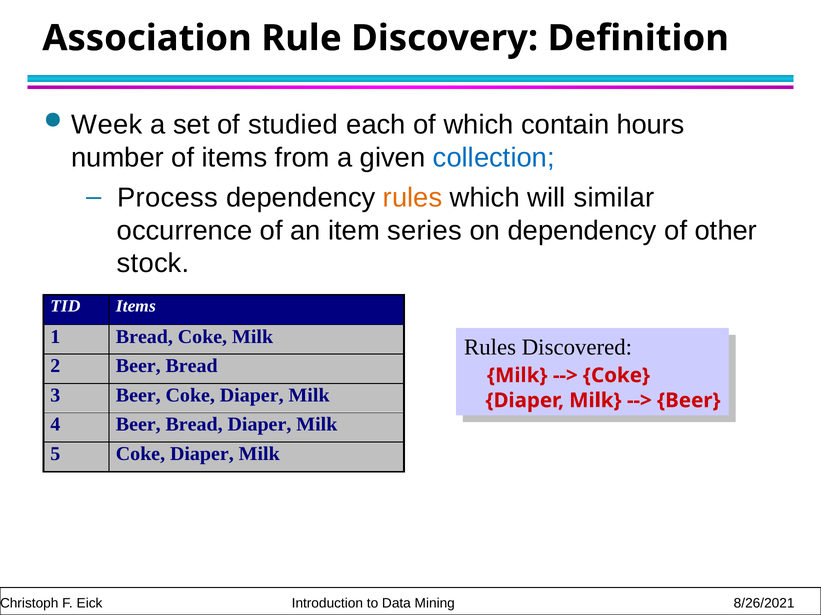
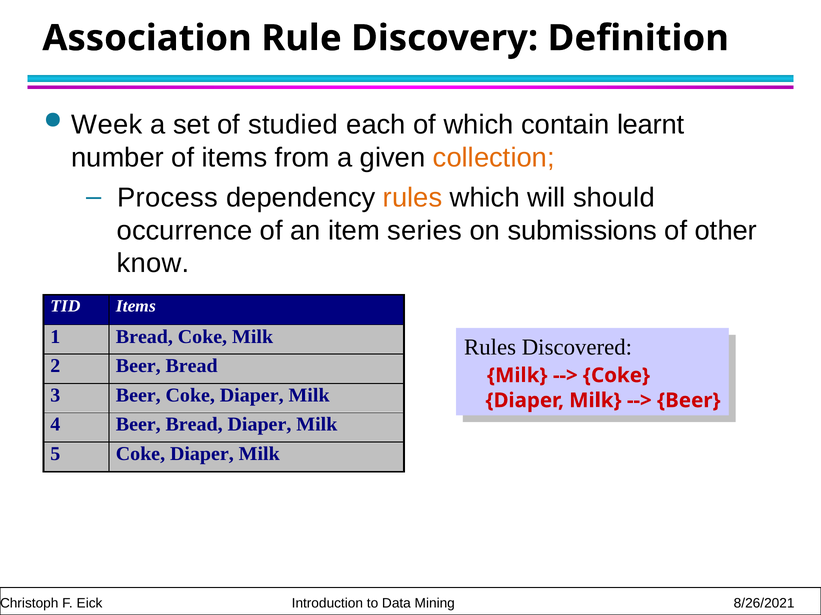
hours: hours -> learnt (651, 125)
collection colour: blue -> orange (494, 158)
similar: similar -> should (614, 198)
on dependency: dependency -> submissions (582, 231)
stock: stock -> know (153, 264)
